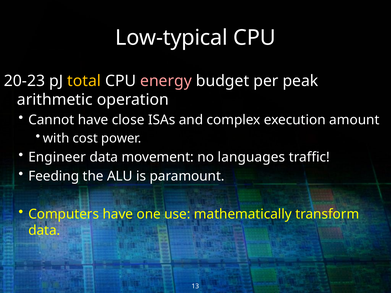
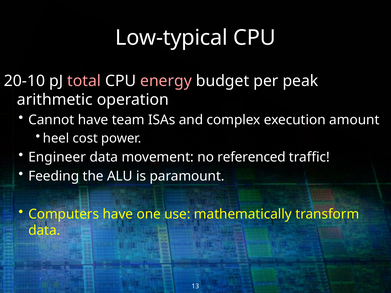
20-23: 20-23 -> 20-10 (24, 81)
total colour: yellow -> pink (84, 81)
close: close -> team (128, 120)
with: with -> heel (56, 139)
languages: languages -> referenced (252, 157)
